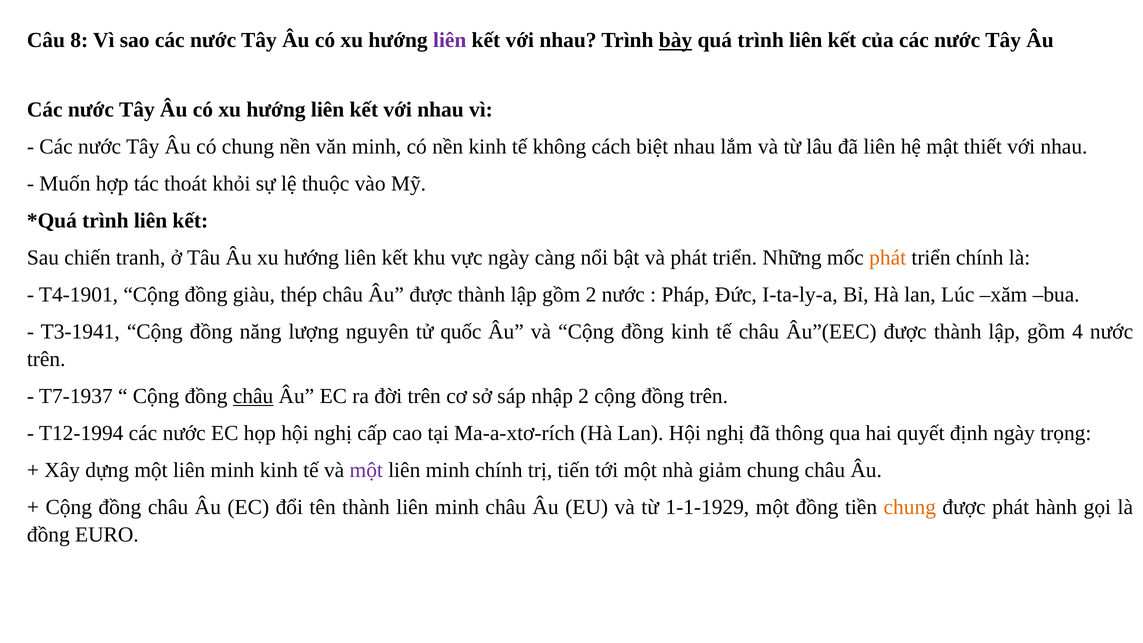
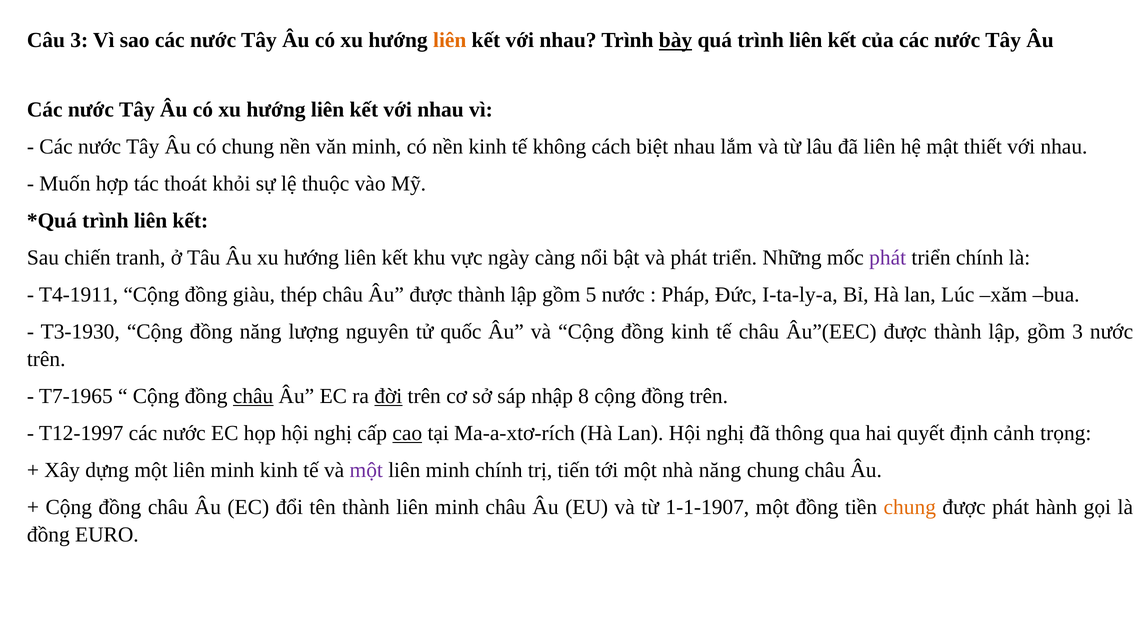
Câu 8: 8 -> 3 (79, 40)
liên colour: purple -> orange (450, 40)
phát colour: orange -> purple (888, 258)
T4-1901: T4-1901 -> T4-1911 (79, 295)
gồm 2: 2 -> 5 (591, 295)
T3-1941: T3-1941 -> T3-1930 (80, 332)
gồm 4: 4 -> 3 (1078, 332)
T7-1937: T7-1937 -> T7-1965 (76, 396)
đời underline: none -> present (388, 396)
nhập 2: 2 -> 8 (584, 396)
T12-1994: T12-1994 -> T12-1997 (81, 433)
cao underline: none -> present (407, 433)
định ngày: ngày -> cảnh (1014, 433)
nhà giảm: giảm -> năng (720, 470)
1-1-1929: 1-1-1929 -> 1-1-1907 (707, 507)
